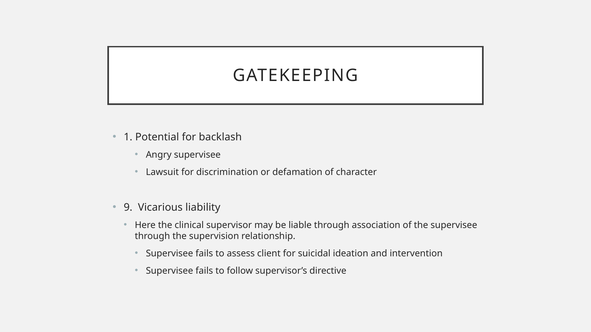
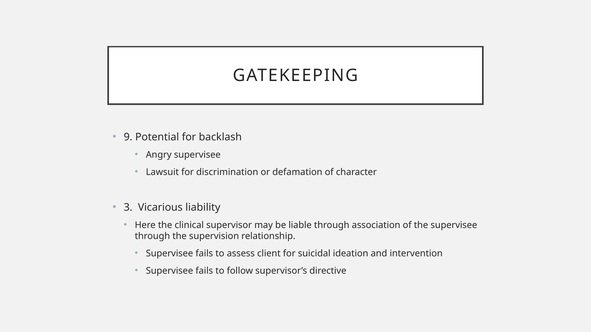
1: 1 -> 9 (128, 137)
9: 9 -> 3 (128, 208)
